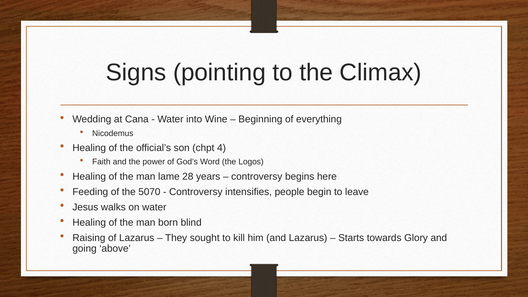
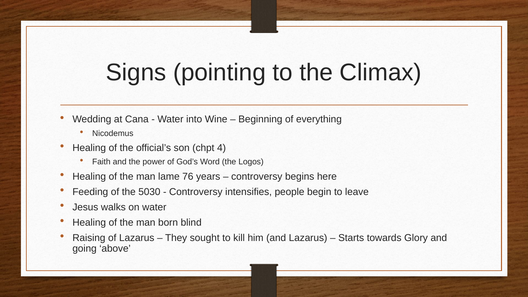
28: 28 -> 76 (188, 177)
5070: 5070 -> 5030 (149, 192)
